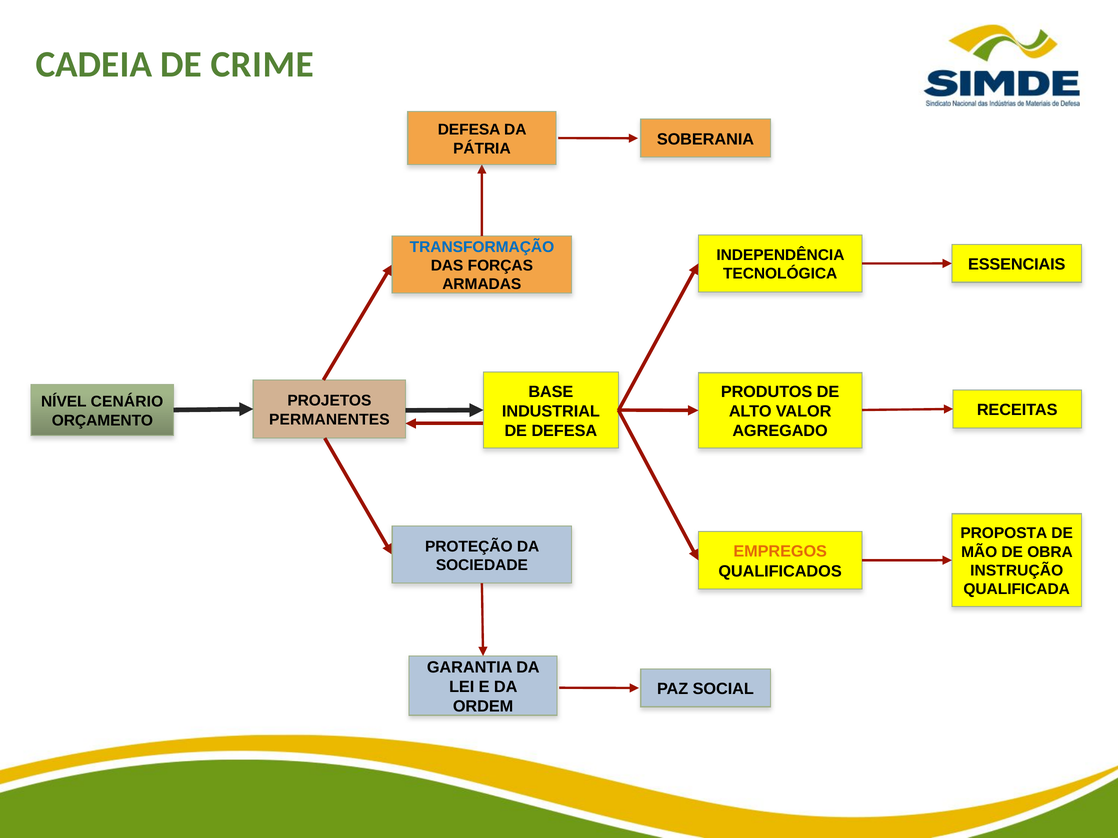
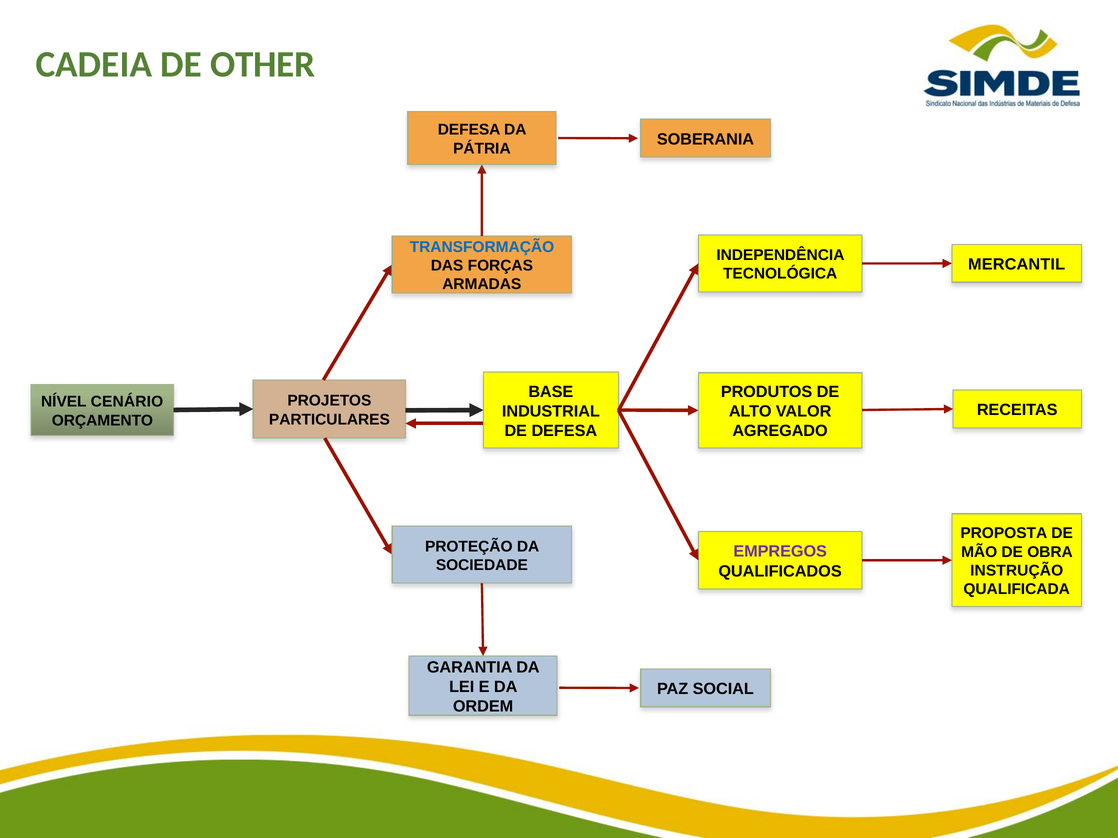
CRIME: CRIME -> OTHER (263, 64)
ESSENCIAIS: ESSENCIAIS -> MERCANTIL (1017, 265)
PERMANENTES: PERMANENTES -> PARTICULARES (329, 420)
EMPREGOS colour: orange -> purple (780, 552)
